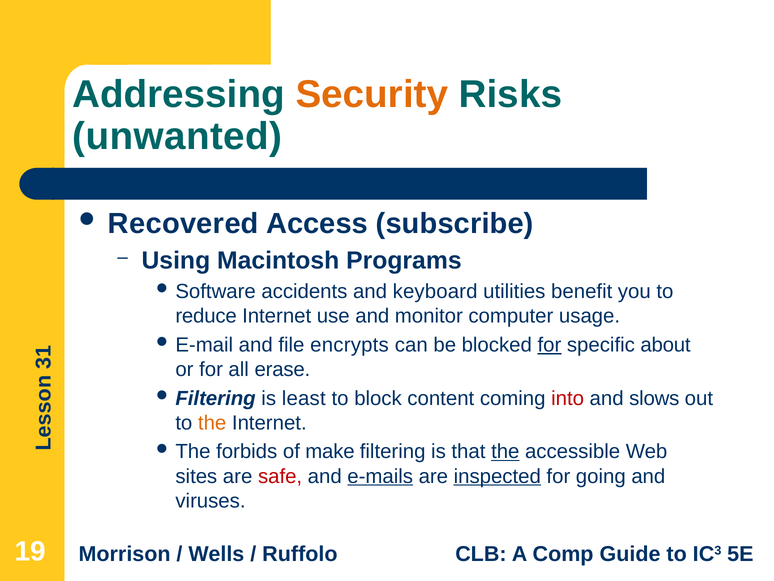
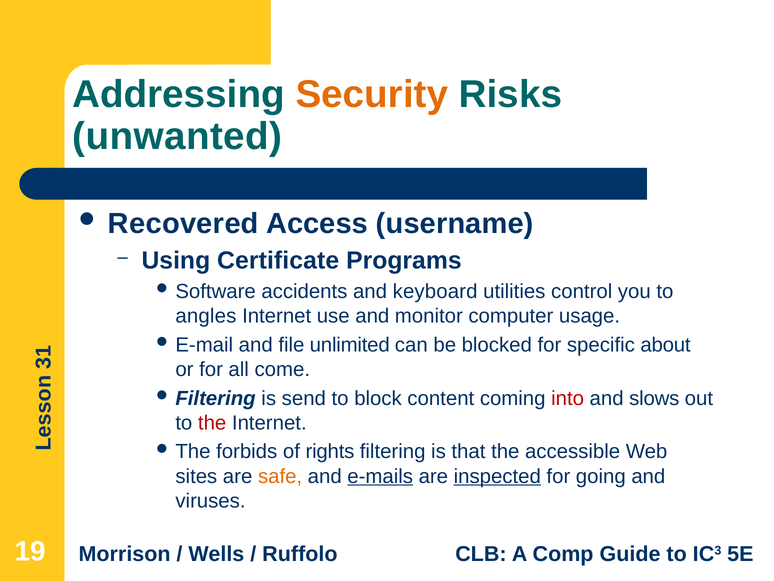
subscribe: subscribe -> username (455, 223)
Macintosh: Macintosh -> Certificate (278, 260)
benefit: benefit -> control (582, 291)
reduce: reduce -> angles (206, 316)
encrypts: encrypts -> unlimited (350, 345)
for underline: present -> none (549, 345)
erase: erase -> come (282, 369)
least: least -> send (304, 398)
the colour: orange -> red (212, 423)
make: make -> rights (330, 451)
the underline: present -> none (505, 451)
safe colour: red -> orange (280, 476)
